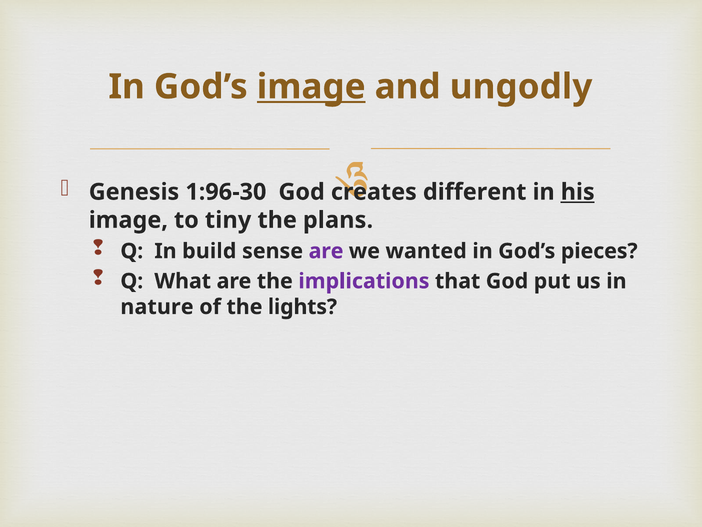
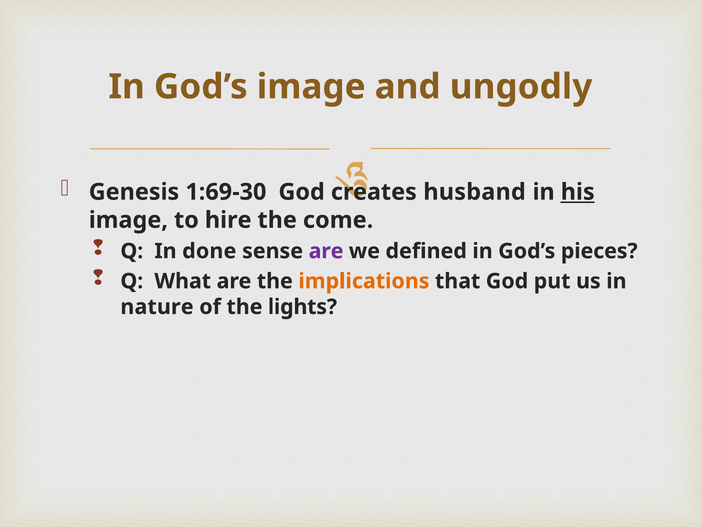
image underline: present -> none (311, 87)
1:96-30: 1:96-30 -> 1:69-30 (226, 192)
different: different -> husband (475, 192)
tiny: tiny -> hire (228, 220)
plans: plans -> come (338, 220)
build: build -> done (209, 251)
wanted: wanted -> defined (426, 251)
implications colour: purple -> orange (364, 281)
